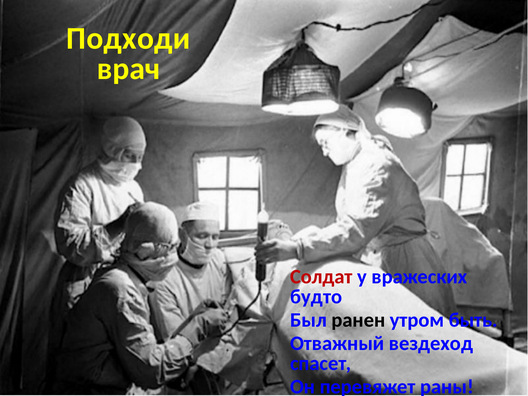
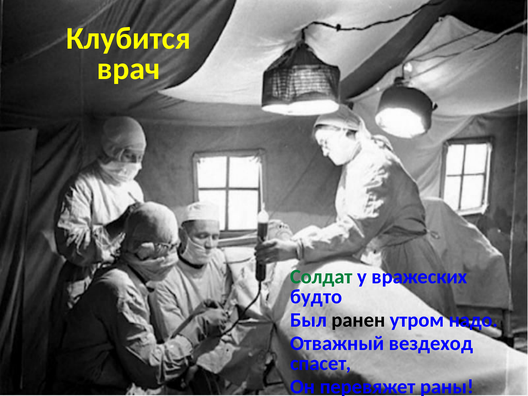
Подходи: Подходи -> Клубится (129, 38)
Солдат colour: red -> green (321, 277)
быть: быть -> надо (473, 320)
